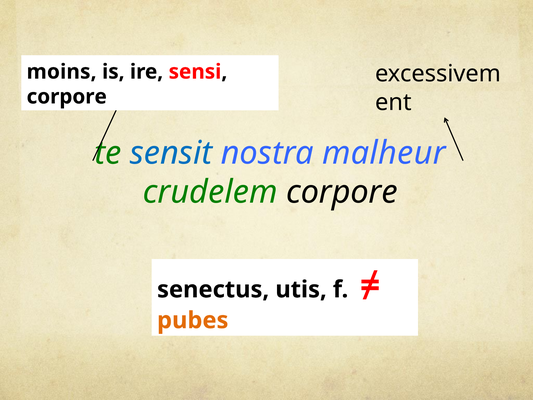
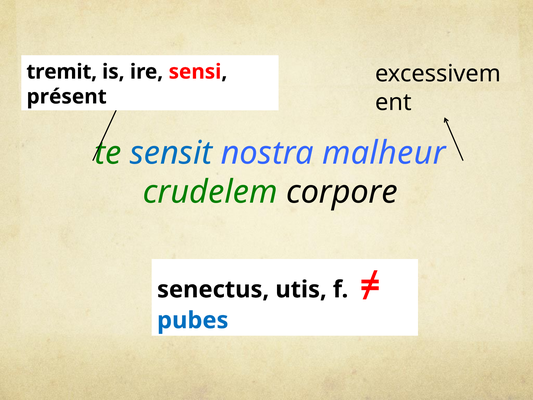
moins: moins -> tremit (62, 72)
corpore: corpore -> présent (67, 97)
pubes colour: orange -> blue (193, 320)
